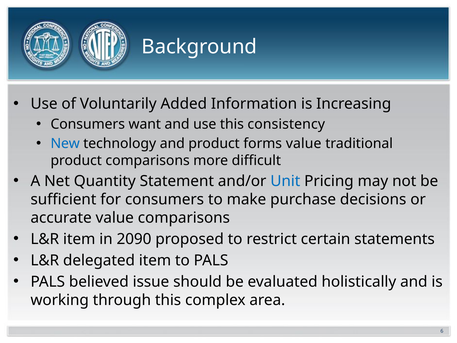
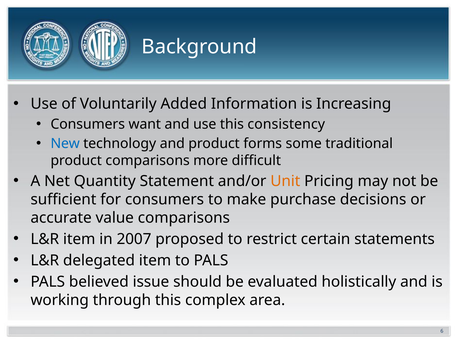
forms value: value -> some (304, 144)
Unit colour: blue -> orange (285, 181)
2090: 2090 -> 2007 (134, 239)
